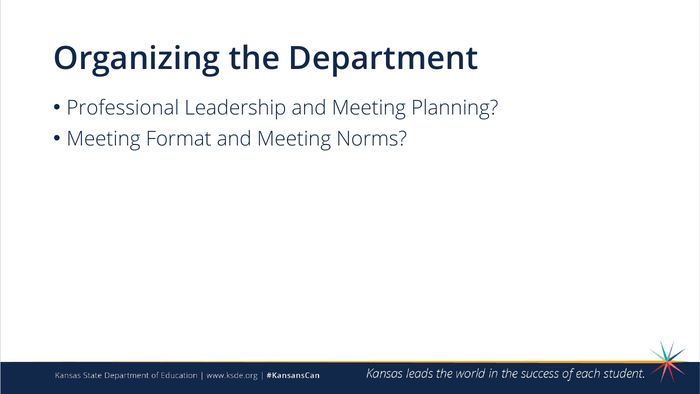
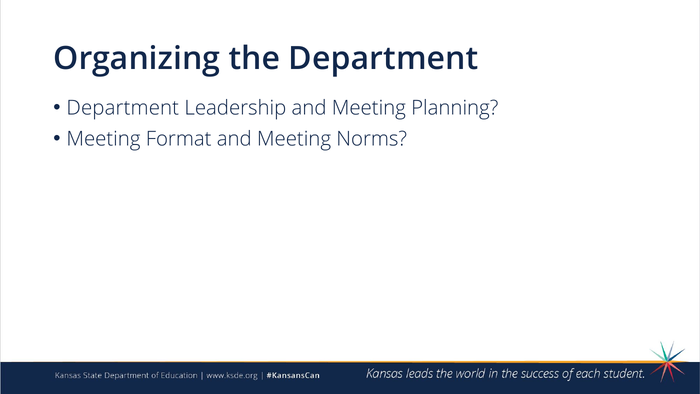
Professional: Professional -> Department (123, 108)
